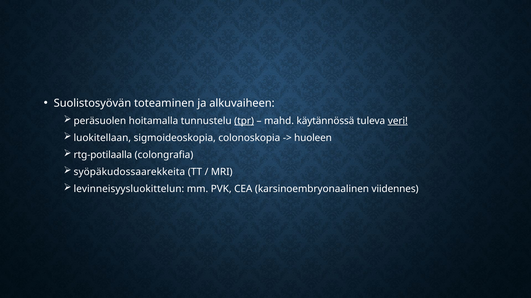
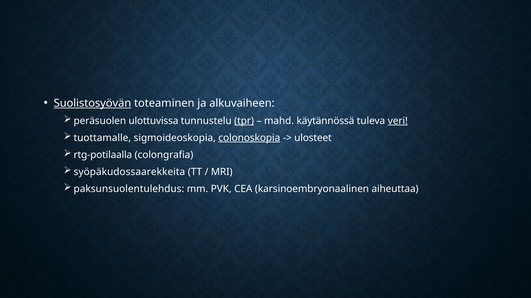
Suolistosyövän underline: none -> present (92, 103)
hoitamalla: hoitamalla -> ulottuvissa (153, 121)
luokitellaan: luokitellaan -> tuottamalle (102, 138)
colonoskopia underline: none -> present (249, 138)
huoleen: huoleen -> ulosteet (313, 138)
levinneisyysluokittelun: levinneisyysluokittelun -> paksunsuolentulehdus (129, 189)
viidennes: viidennes -> aiheuttaa (395, 189)
